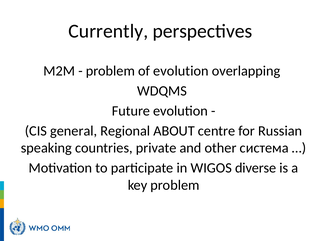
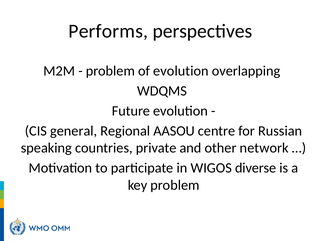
Currently: Currently -> Performs (108, 31)
ABOUT: ABOUT -> AASOU (174, 131)
система: система -> network (264, 148)
